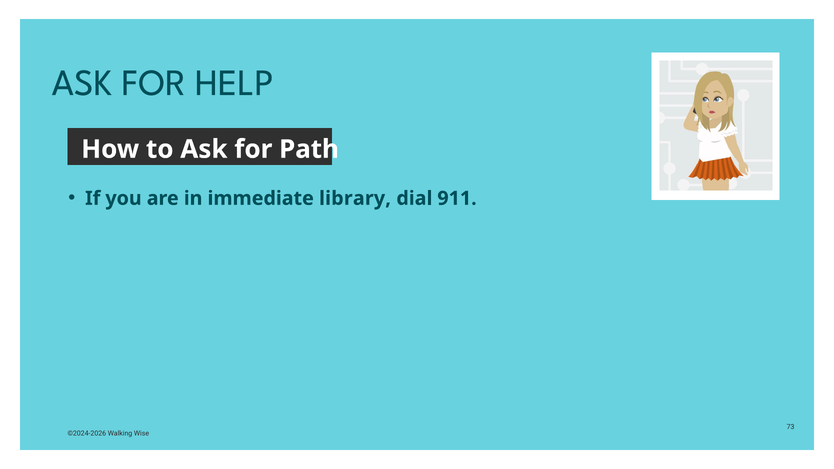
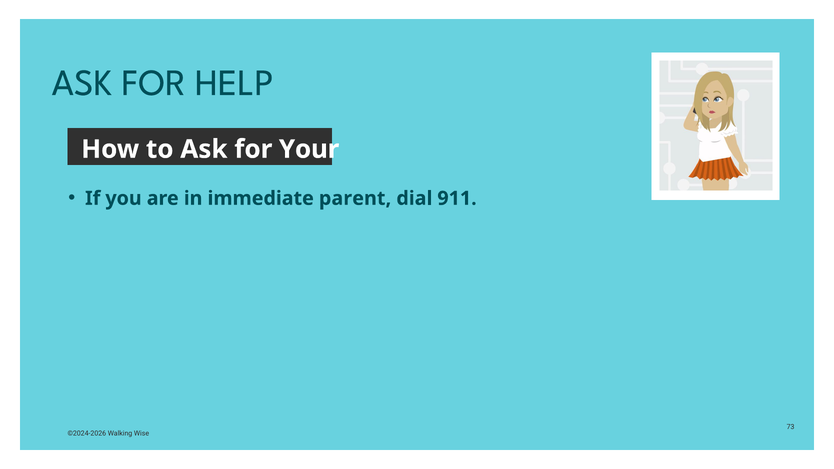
Path: Path -> Your (309, 149)
library: library -> parent (355, 198)
